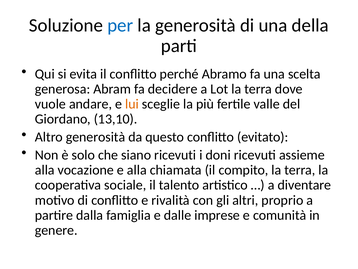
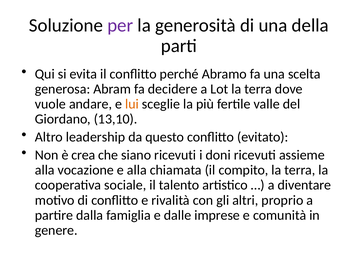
per colour: blue -> purple (120, 25)
Altro generosità: generosità -> leadership (95, 137)
solo: solo -> crea (83, 155)
